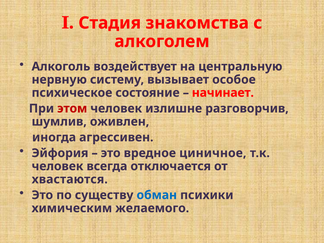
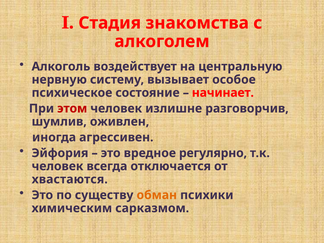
циничное: циничное -> регулярно (213, 153)
обман colour: blue -> orange (157, 195)
желаемого: желаемого -> сарказмом (152, 208)
